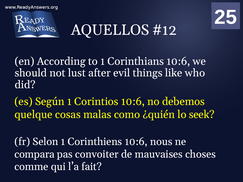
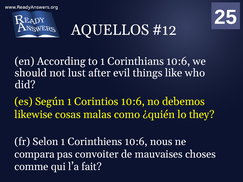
quelque: quelque -> likewise (34, 115)
seek: seek -> they (202, 115)
